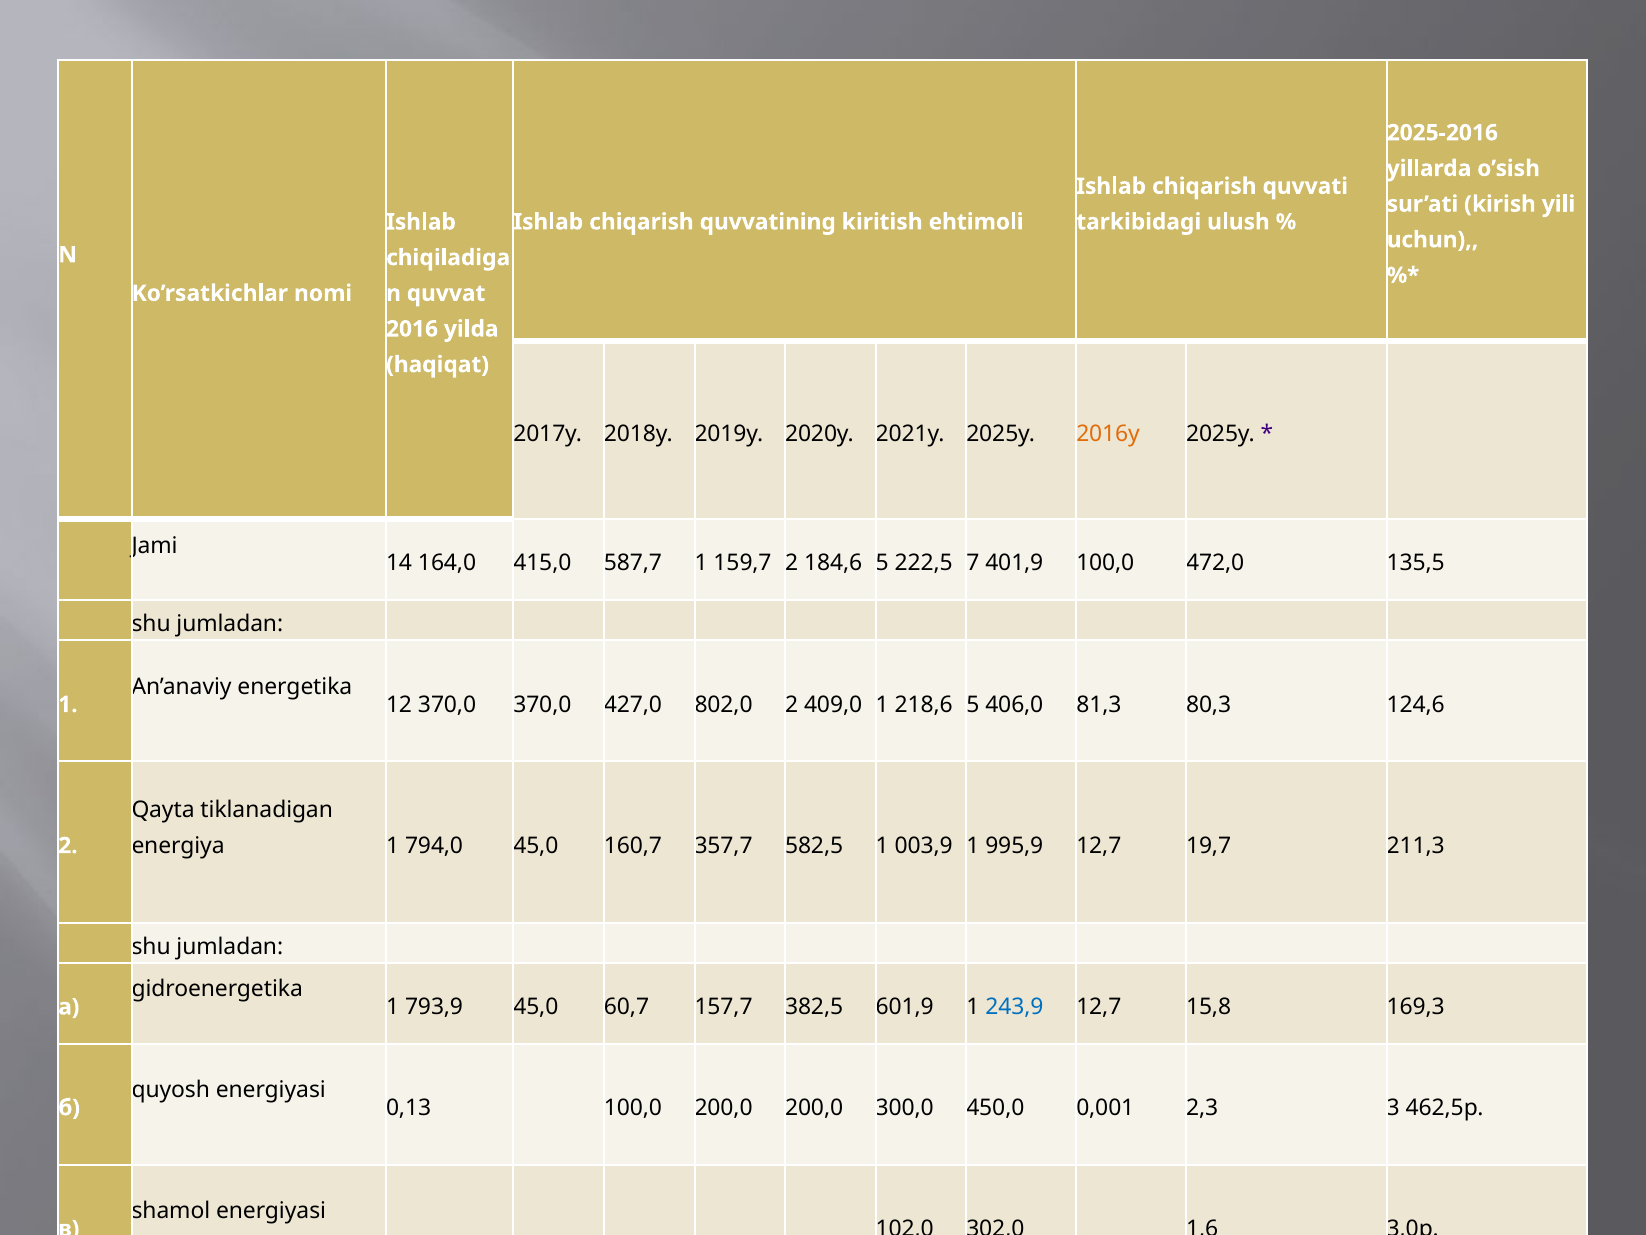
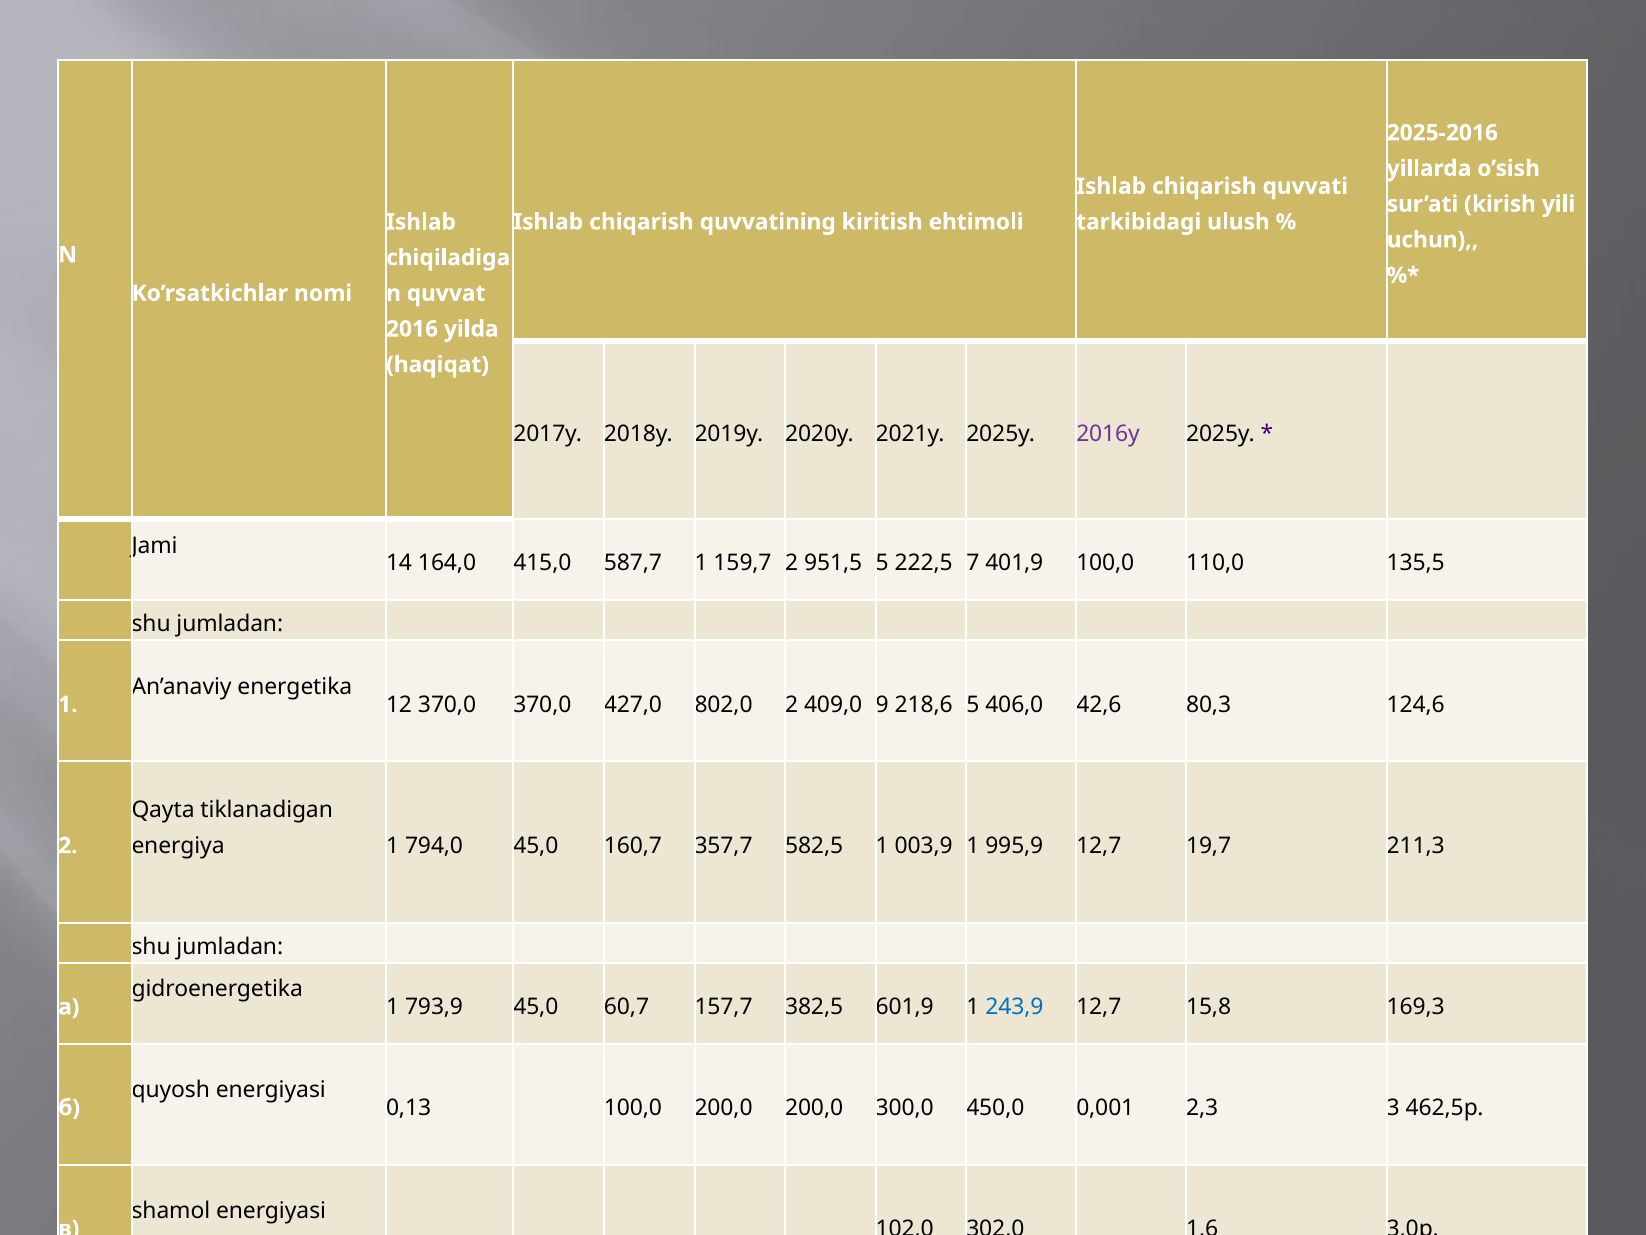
2016y colour: orange -> purple (1108, 434)
184,6: 184,6 -> 951,5 (833, 563)
472,0: 472,0 -> 110,0 (1215, 563)
409,0 1: 1 -> 9 (882, 704)
81,3: 81,3 -> 42,6 (1099, 704)
